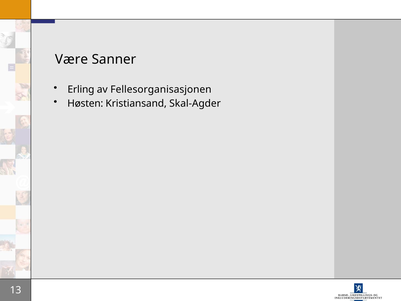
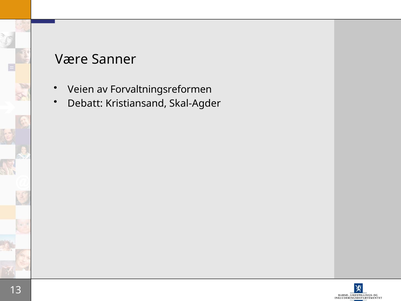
Erling: Erling -> Veien (81, 89)
Fellesorganisasjonen: Fellesorganisasjonen -> Forvaltningsreformen (161, 89)
Høsten: Høsten -> Debatt (85, 103)
